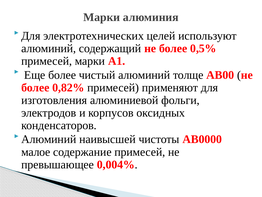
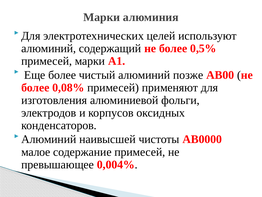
толще: толще -> позже (188, 75)
0,82%: 0,82% -> 0,08% (68, 87)
